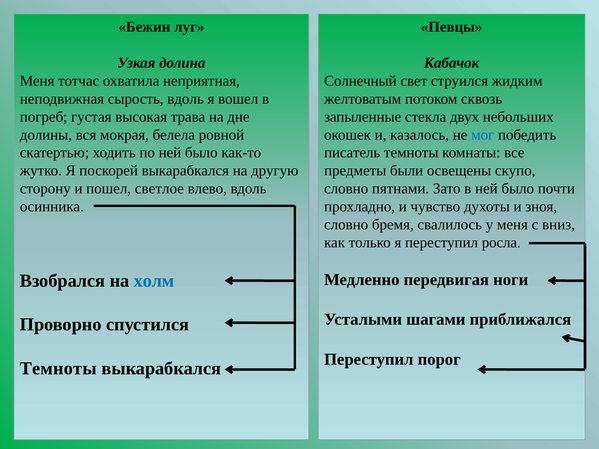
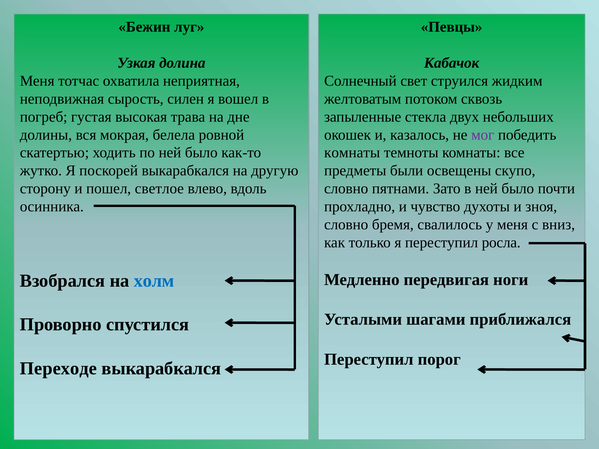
сырость вдоль: вдоль -> силен (186, 99)
мог colour: blue -> purple (483, 135)
писатель: писатель -> комнаты (352, 153)
Темноты: Темноты -> Переходе (58, 369)
